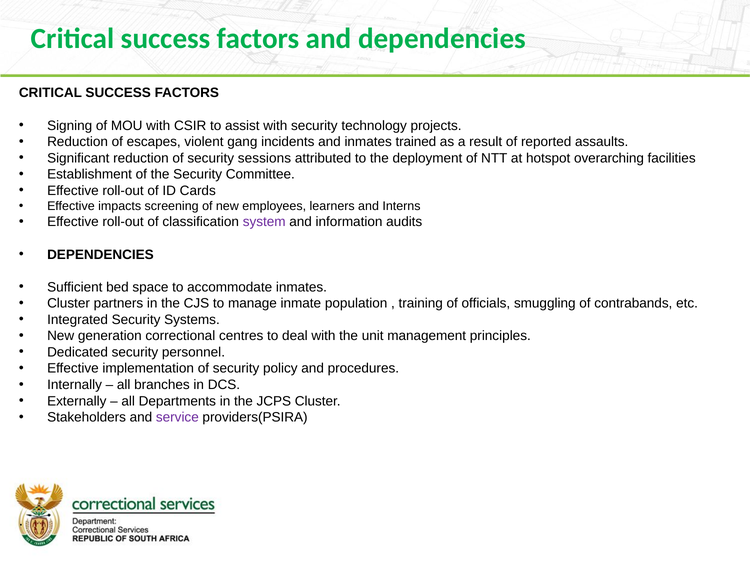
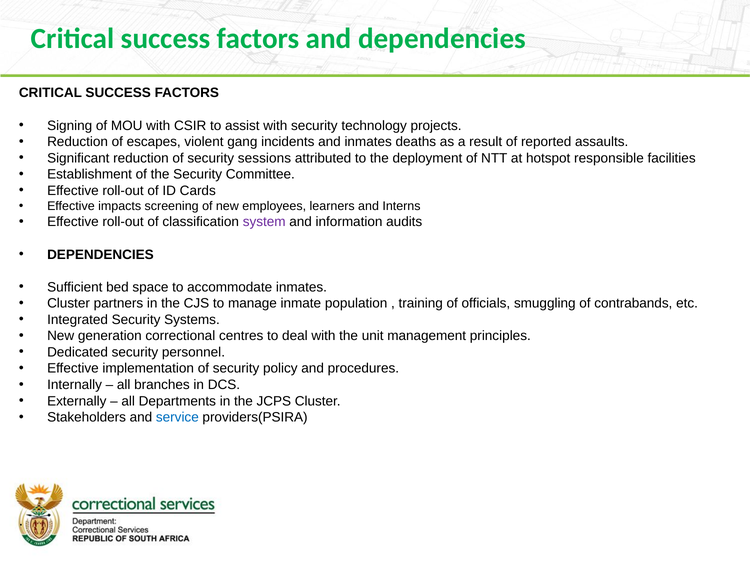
trained: trained -> deaths (416, 142)
overarching: overarching -> responsible (609, 158)
service colour: purple -> blue (177, 417)
